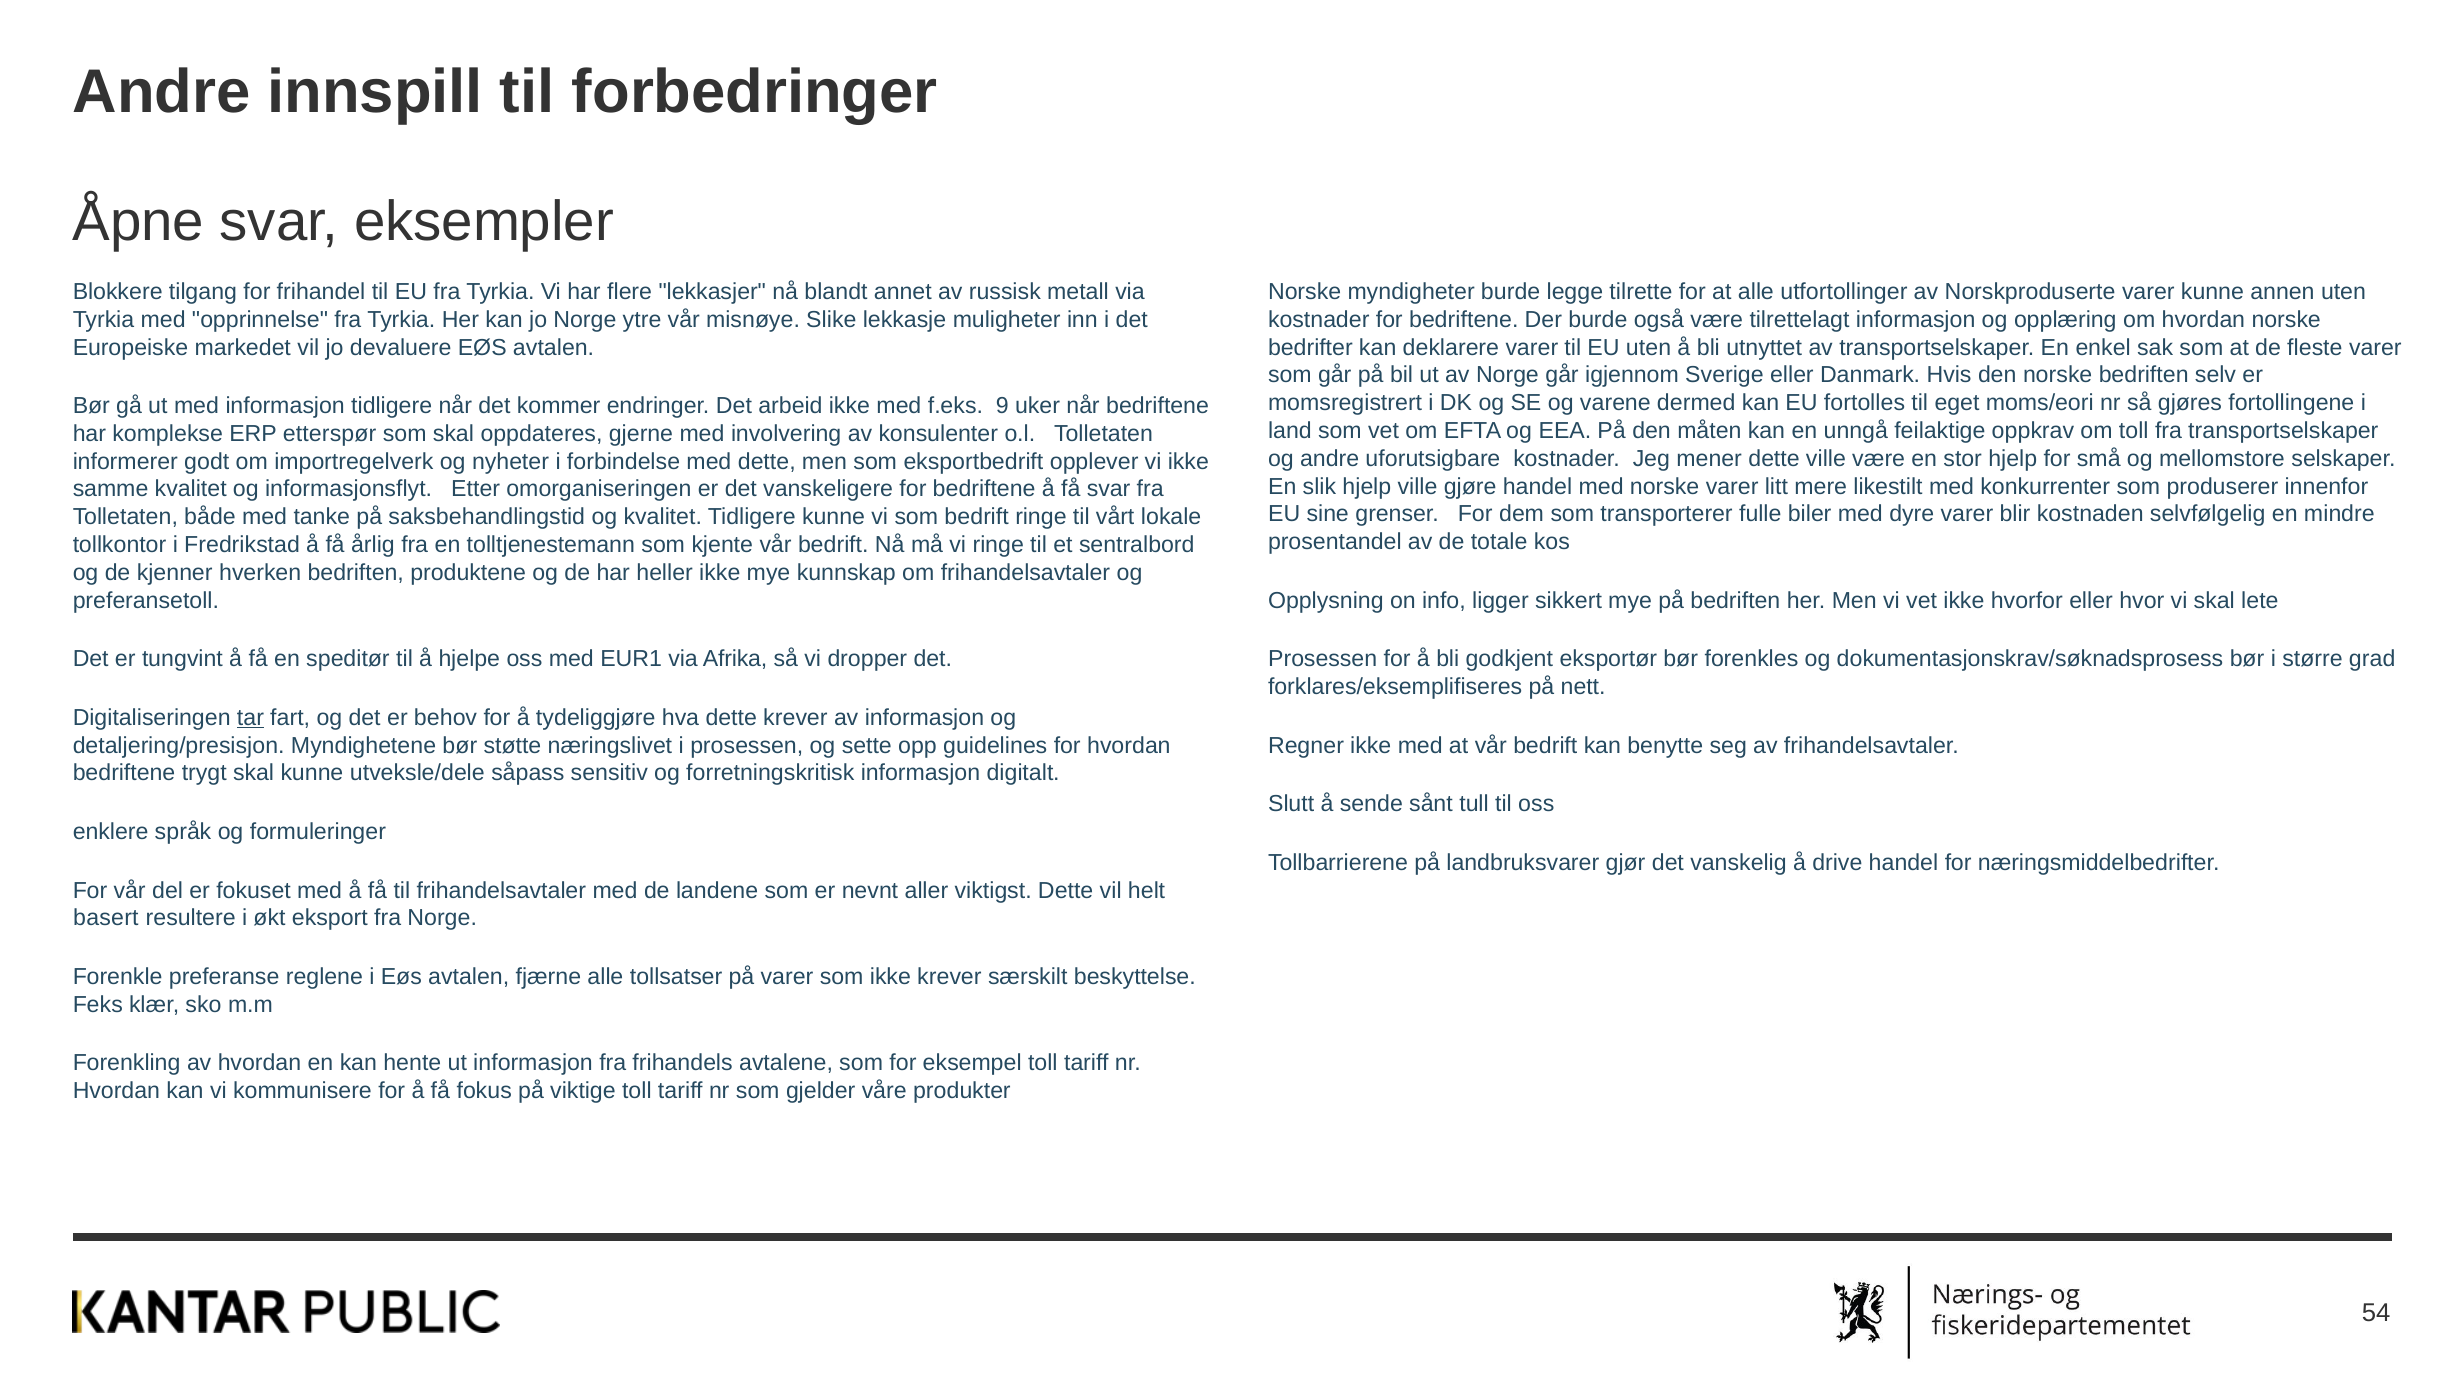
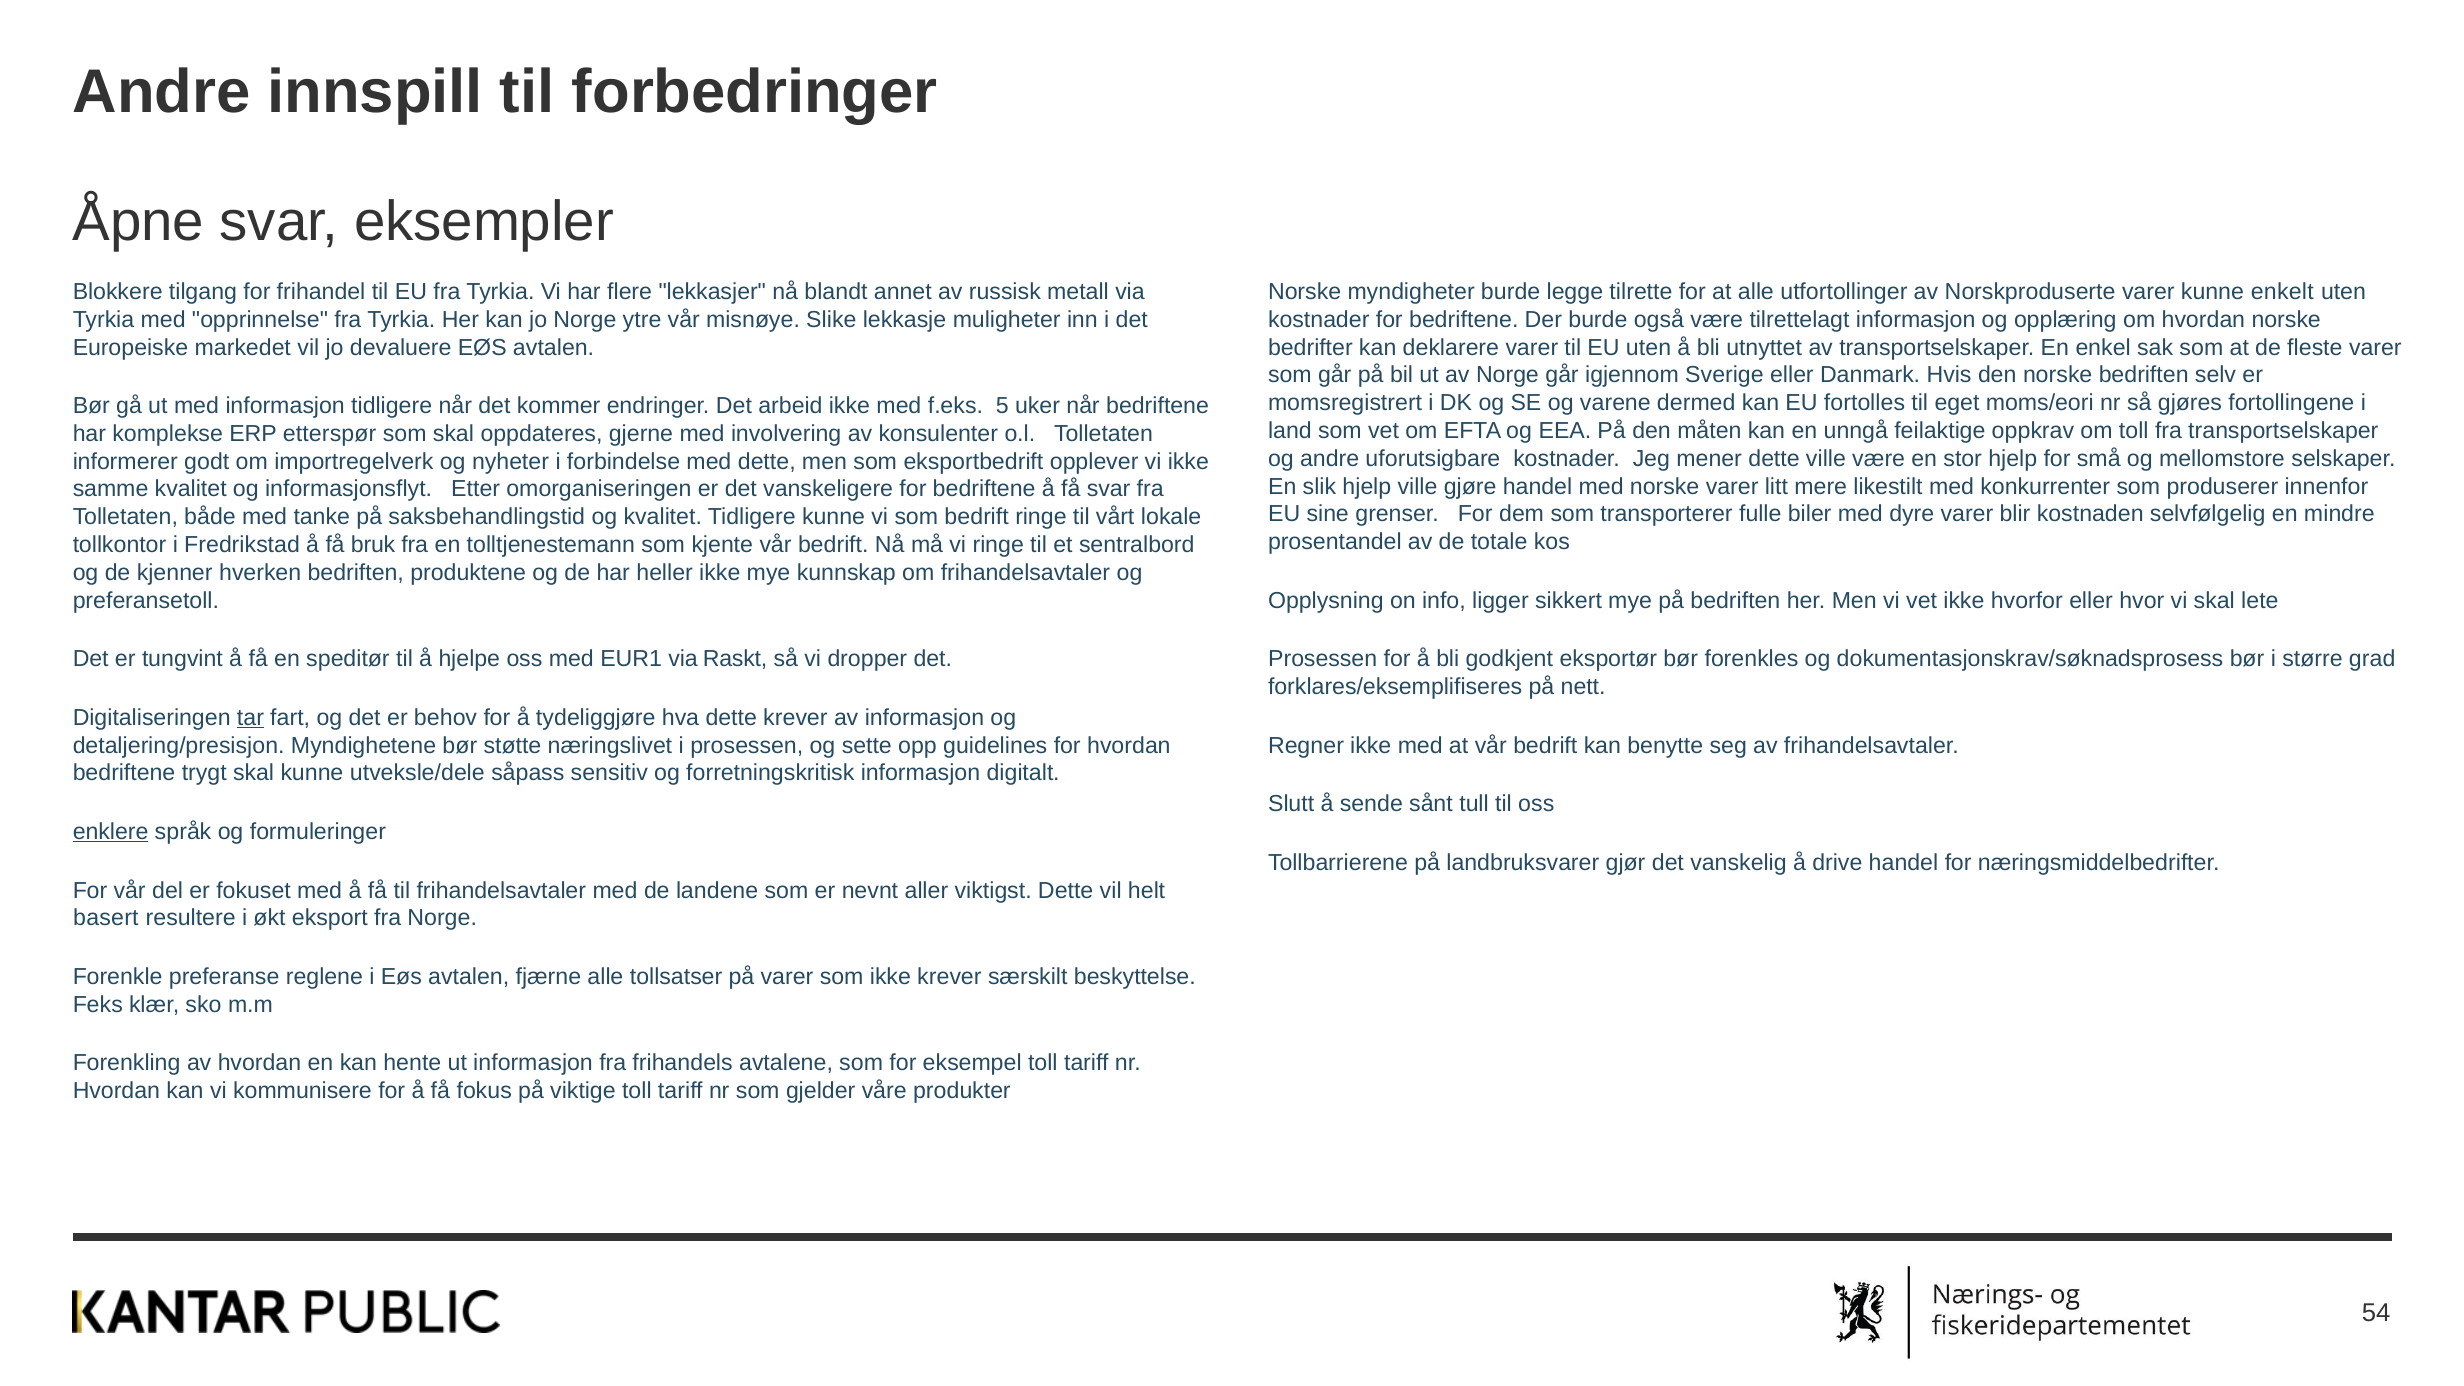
annen: annen -> enkelt (2282, 292)
9: 9 -> 5 (1002, 406)
årlig: årlig -> bruk (373, 545)
Afrika: Afrika -> Raskt (735, 659)
enklere underline: none -> present (111, 832)
